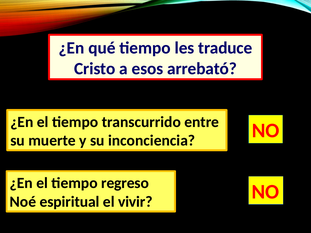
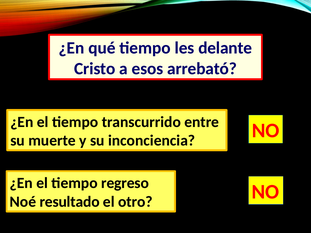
traduce: traduce -> delante (225, 48)
espiritual: espiritual -> resultado (70, 202)
vivir: vivir -> otro (135, 202)
